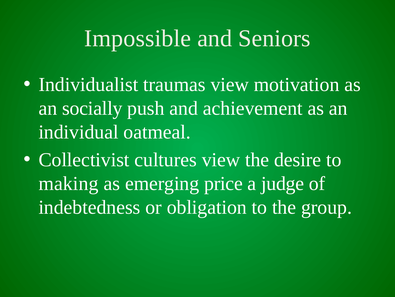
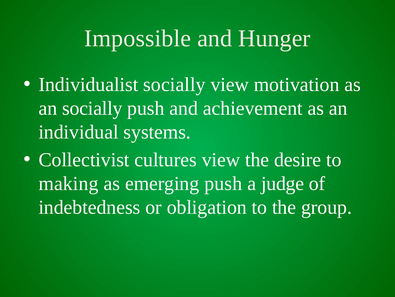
Seniors: Seniors -> Hunger (274, 38)
Individualist traumas: traumas -> socially (174, 84)
oatmeal: oatmeal -> systems (157, 132)
emerging price: price -> push (223, 183)
